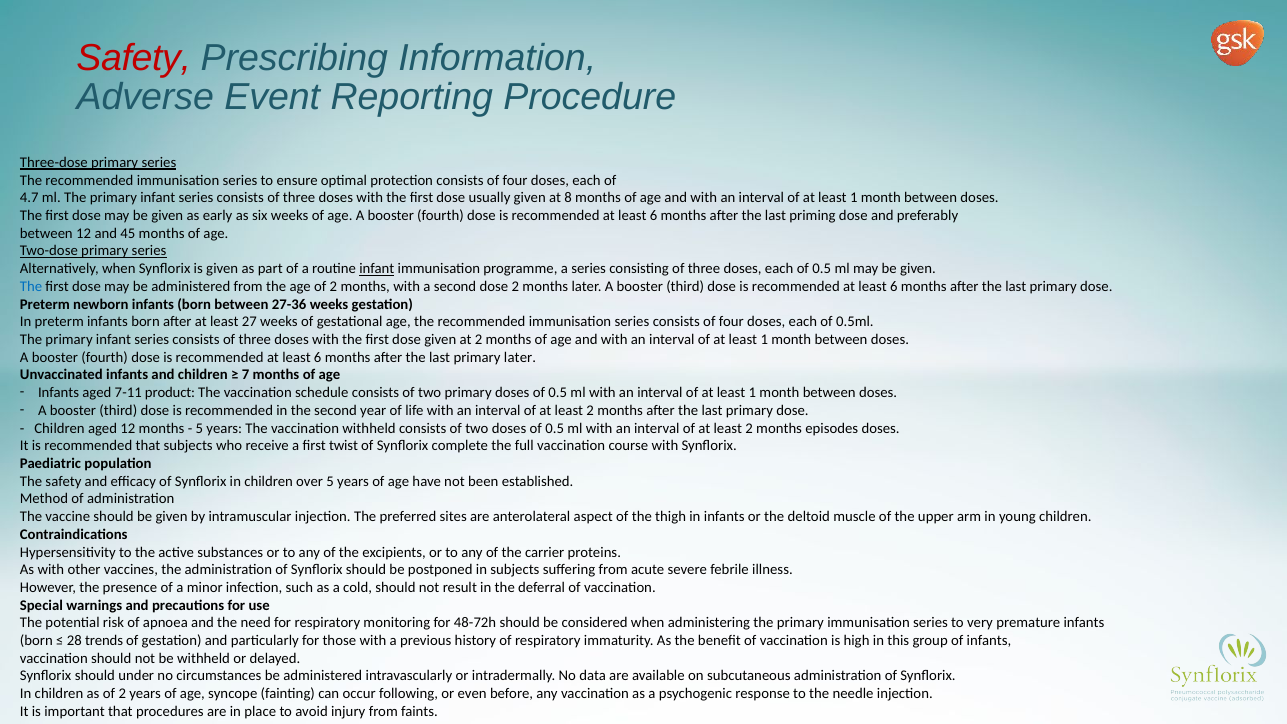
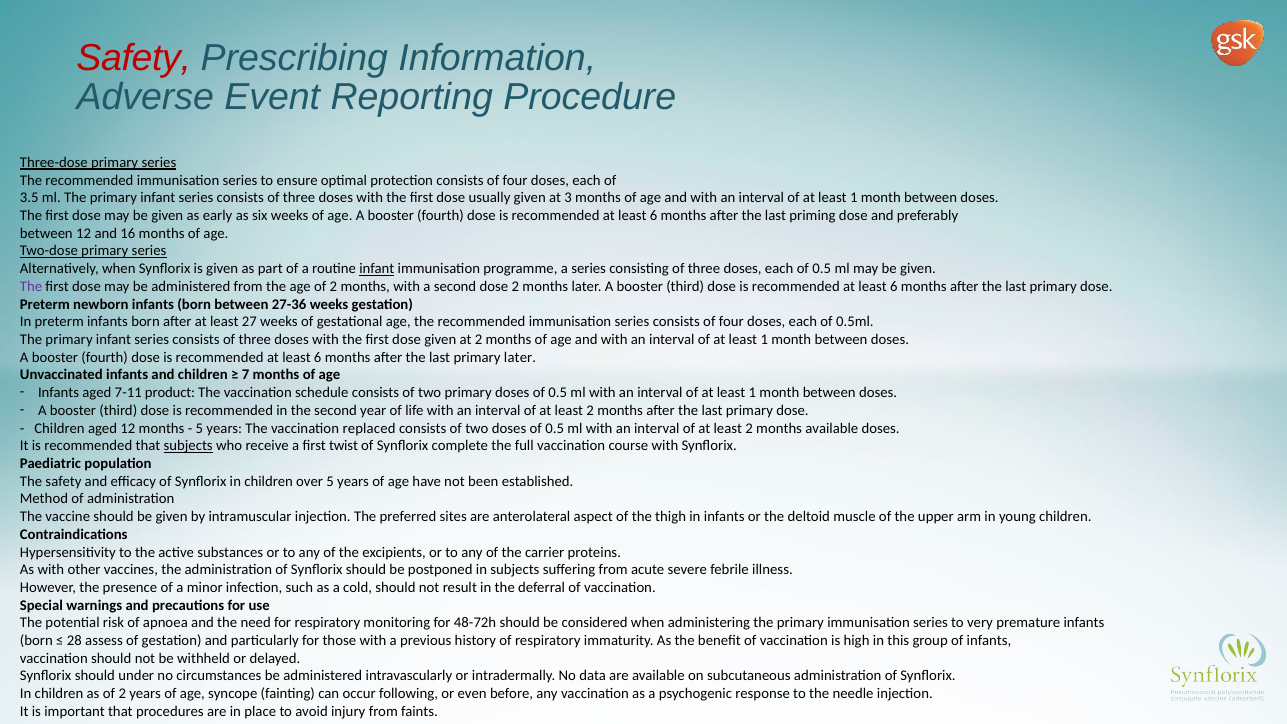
4.7: 4.7 -> 3.5 (29, 198)
8: 8 -> 3 (568, 198)
45: 45 -> 16 (128, 233)
The colour: blue -> purple (31, 287)
vaccination withheld: withheld -> replaced (369, 428)
months episodes: episodes -> available (832, 428)
subjects underline: none -> present (188, 446)
trends: trends -> assess (104, 641)
